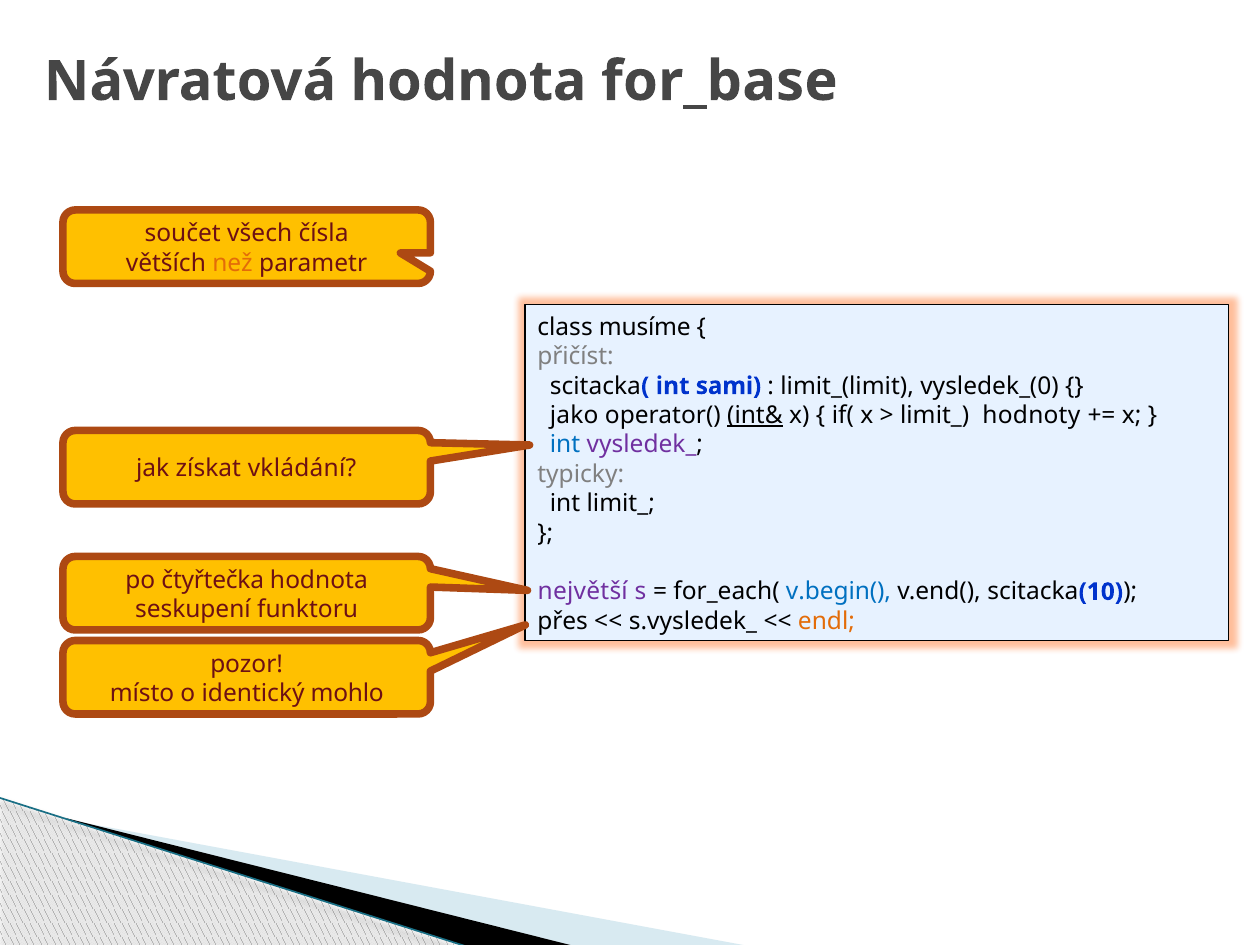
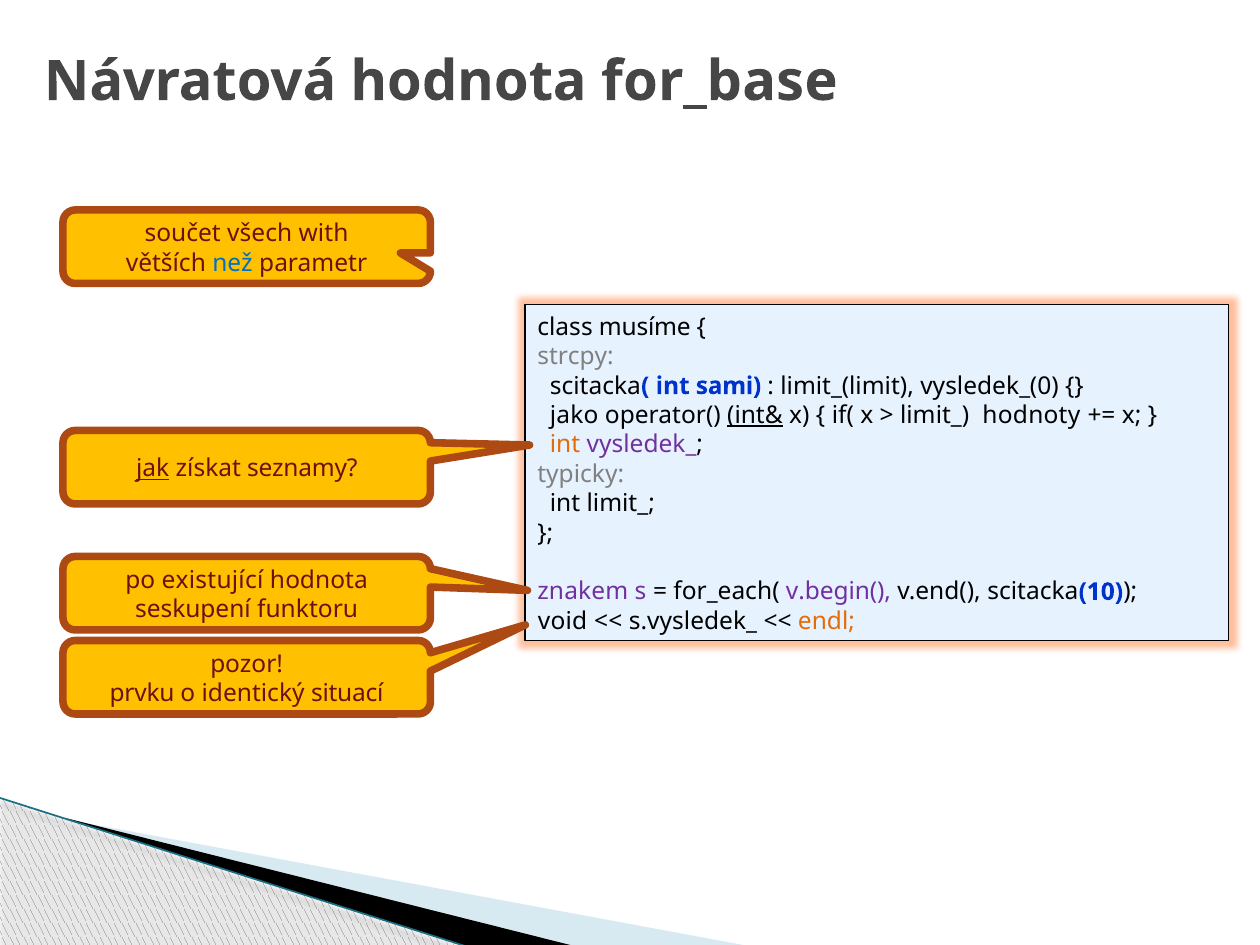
čísla: čísla -> with (324, 234)
než colour: orange -> blue (233, 263)
přičíst: přičíst -> strcpy (575, 357)
int colour: blue -> orange (565, 445)
jak underline: none -> present (153, 469)
vkládání: vkládání -> seznamy (302, 469)
čtyřtečka: čtyřtečka -> existující (213, 580)
největší: největší -> znakem (583, 592)
v.begin( colour: blue -> purple (838, 592)
přes: přes -> void (563, 621)
místo: místo -> prvku (142, 694)
mohlo: mohlo -> situací (347, 694)
